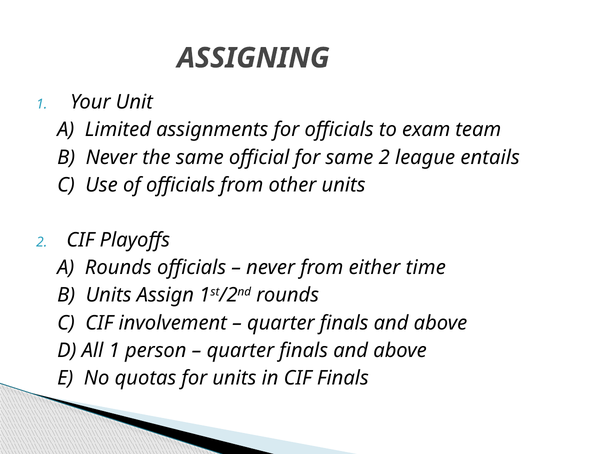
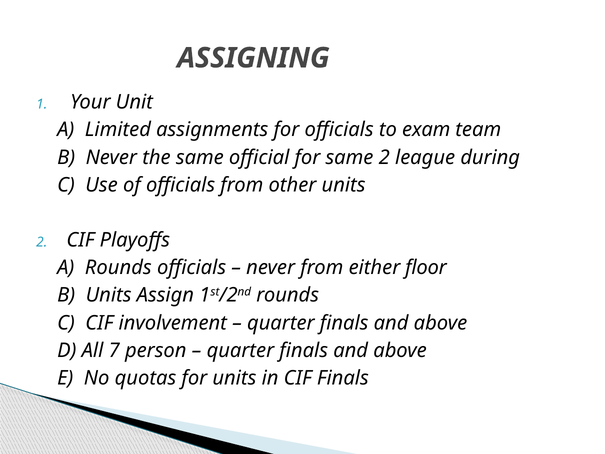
entails: entails -> during (490, 157)
time: time -> floor (426, 268)
All 1: 1 -> 7 (114, 350)
